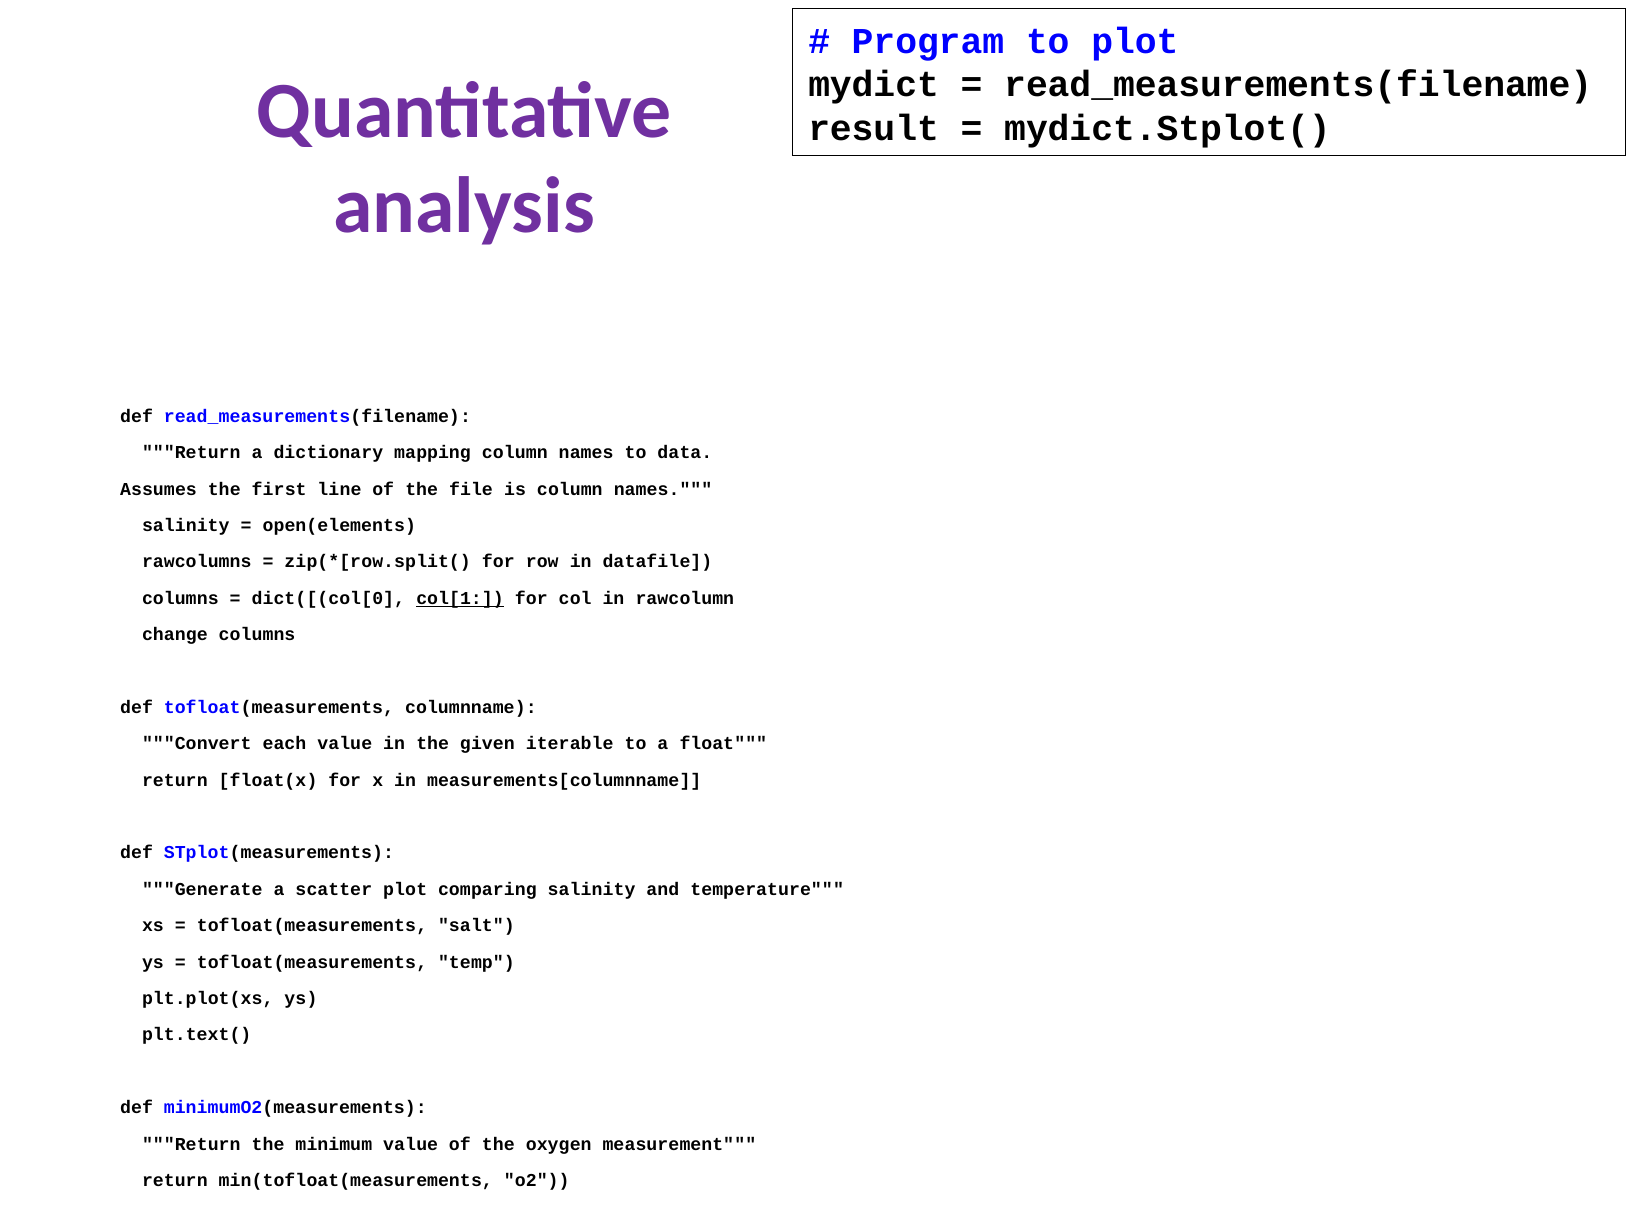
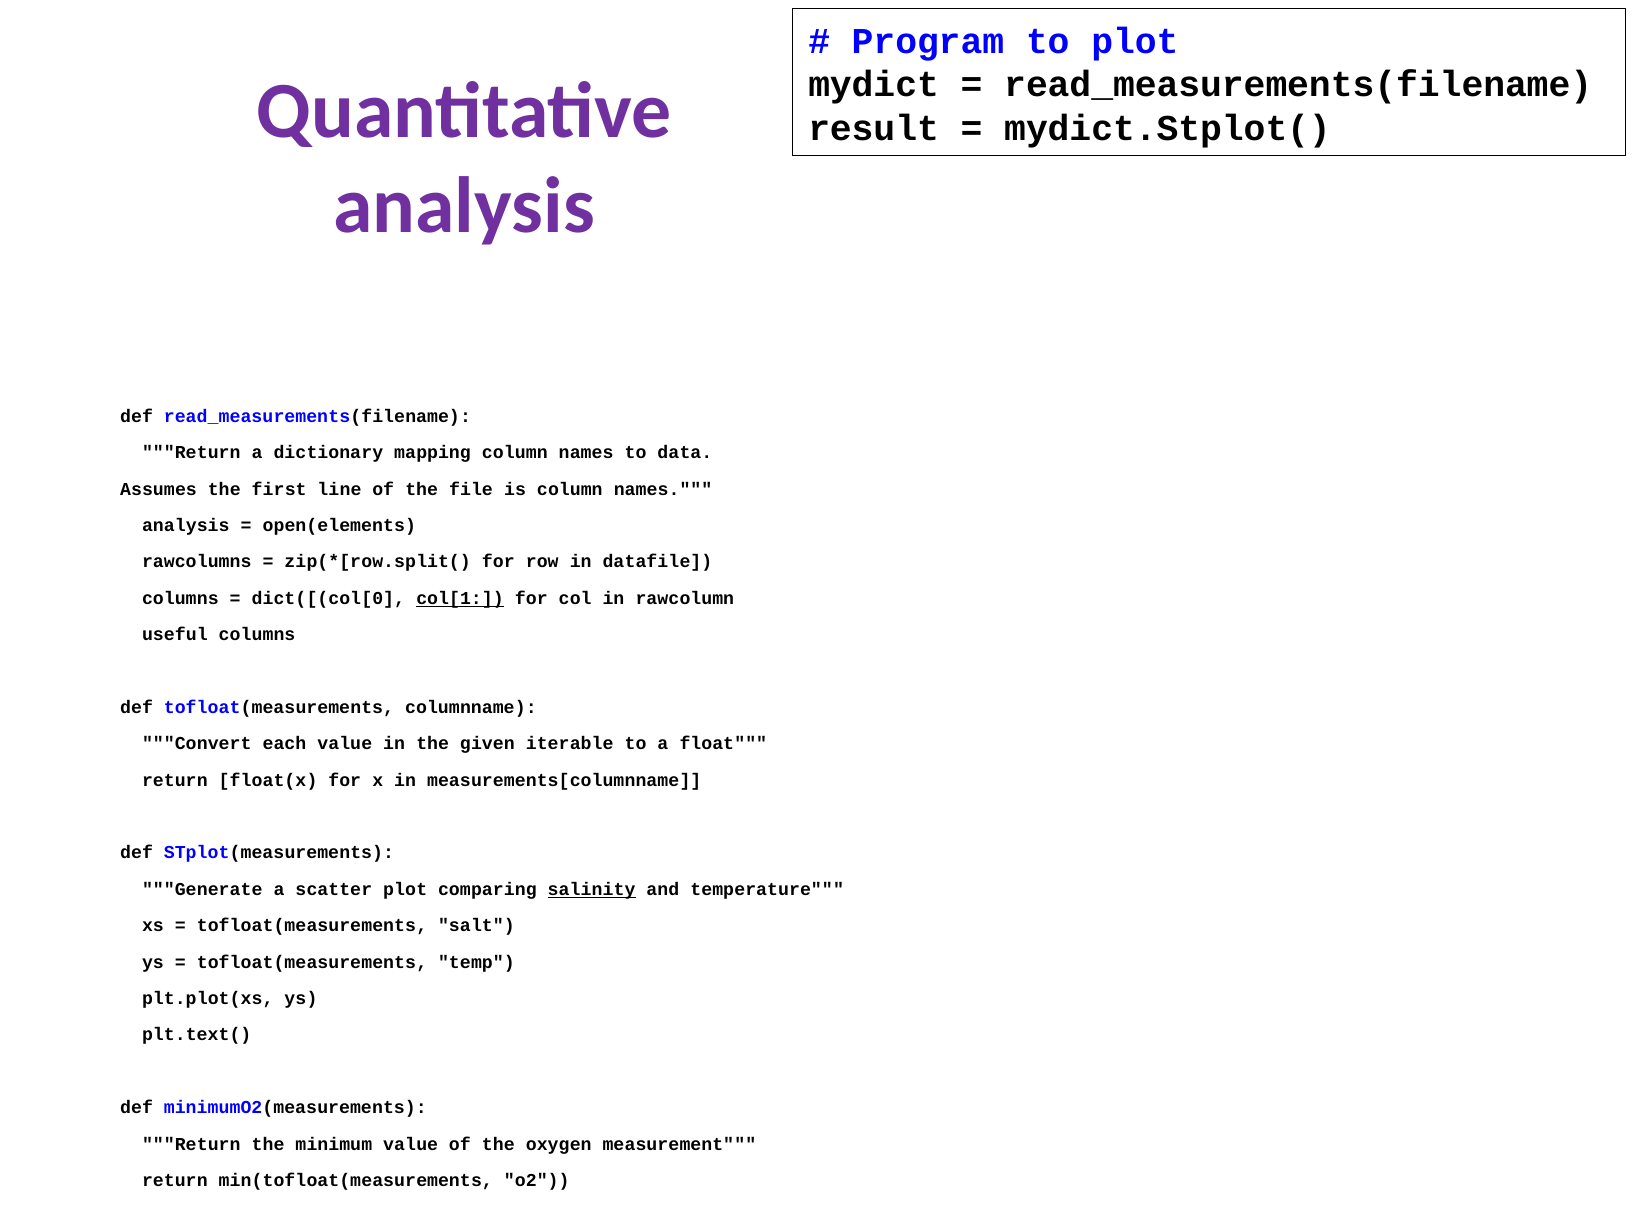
salinity: salinity -> analysis (186, 526)
change: change -> useful (175, 635)
salinity underline: none -> present (592, 890)
